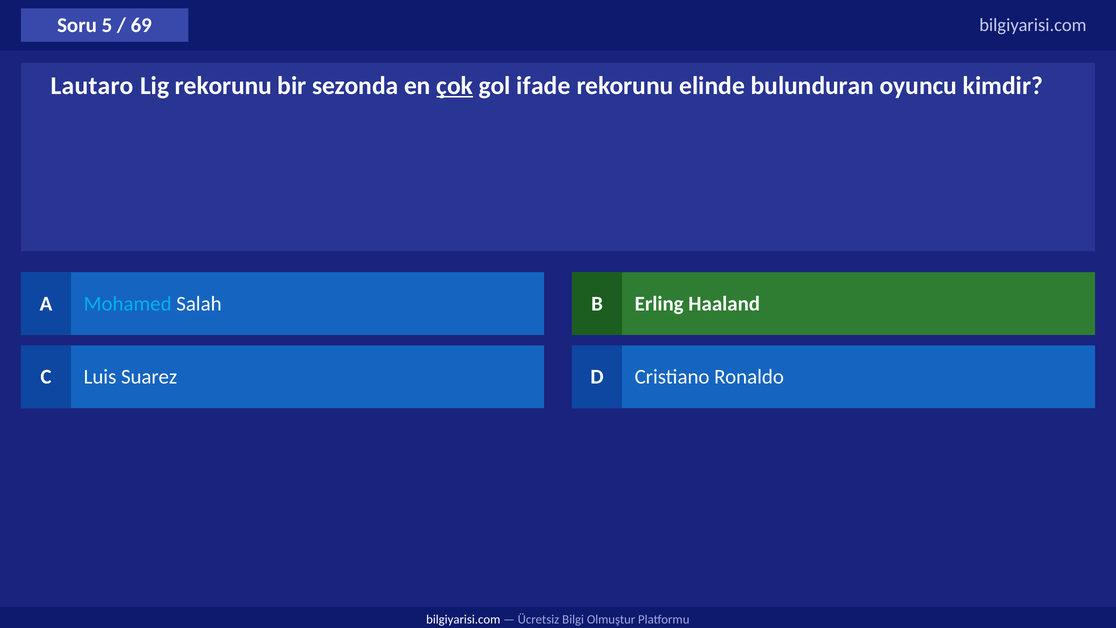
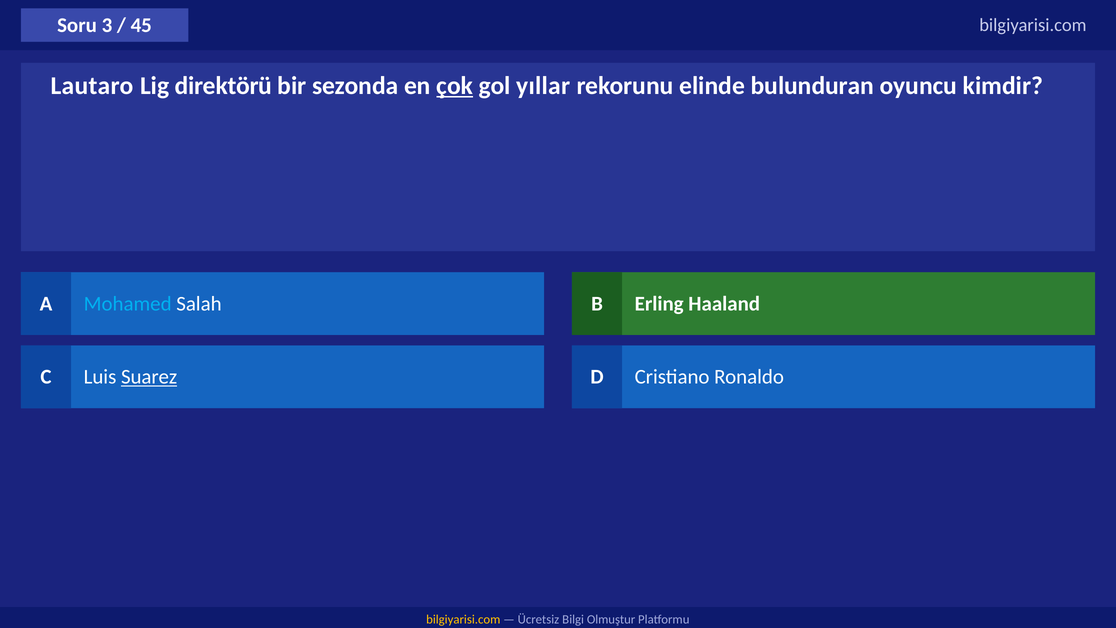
5: 5 -> 3 (107, 26)
69: 69 -> 45 (141, 26)
Lig rekorunu: rekorunu -> direktörü (223, 86)
ifade: ifade -> yıllar (543, 86)
Suarez underline: none -> present (149, 377)
bilgiyarisi.com colour: white -> yellow (463, 619)
